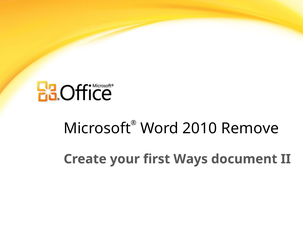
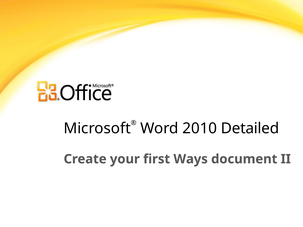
Remove: Remove -> Detailed (250, 129)
